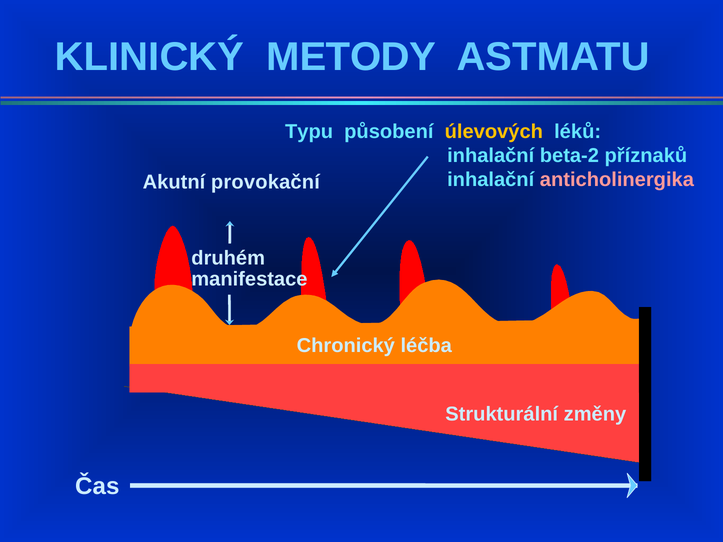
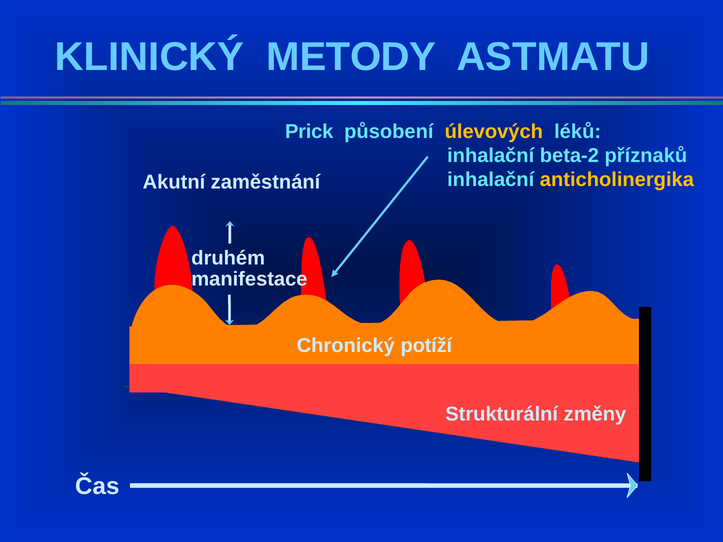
Typu: Typu -> Prick (309, 132)
anticholinergika colour: pink -> yellow (617, 180)
provokační: provokační -> zaměstnání (266, 182)
léčba: léčba -> potíží (426, 346)
